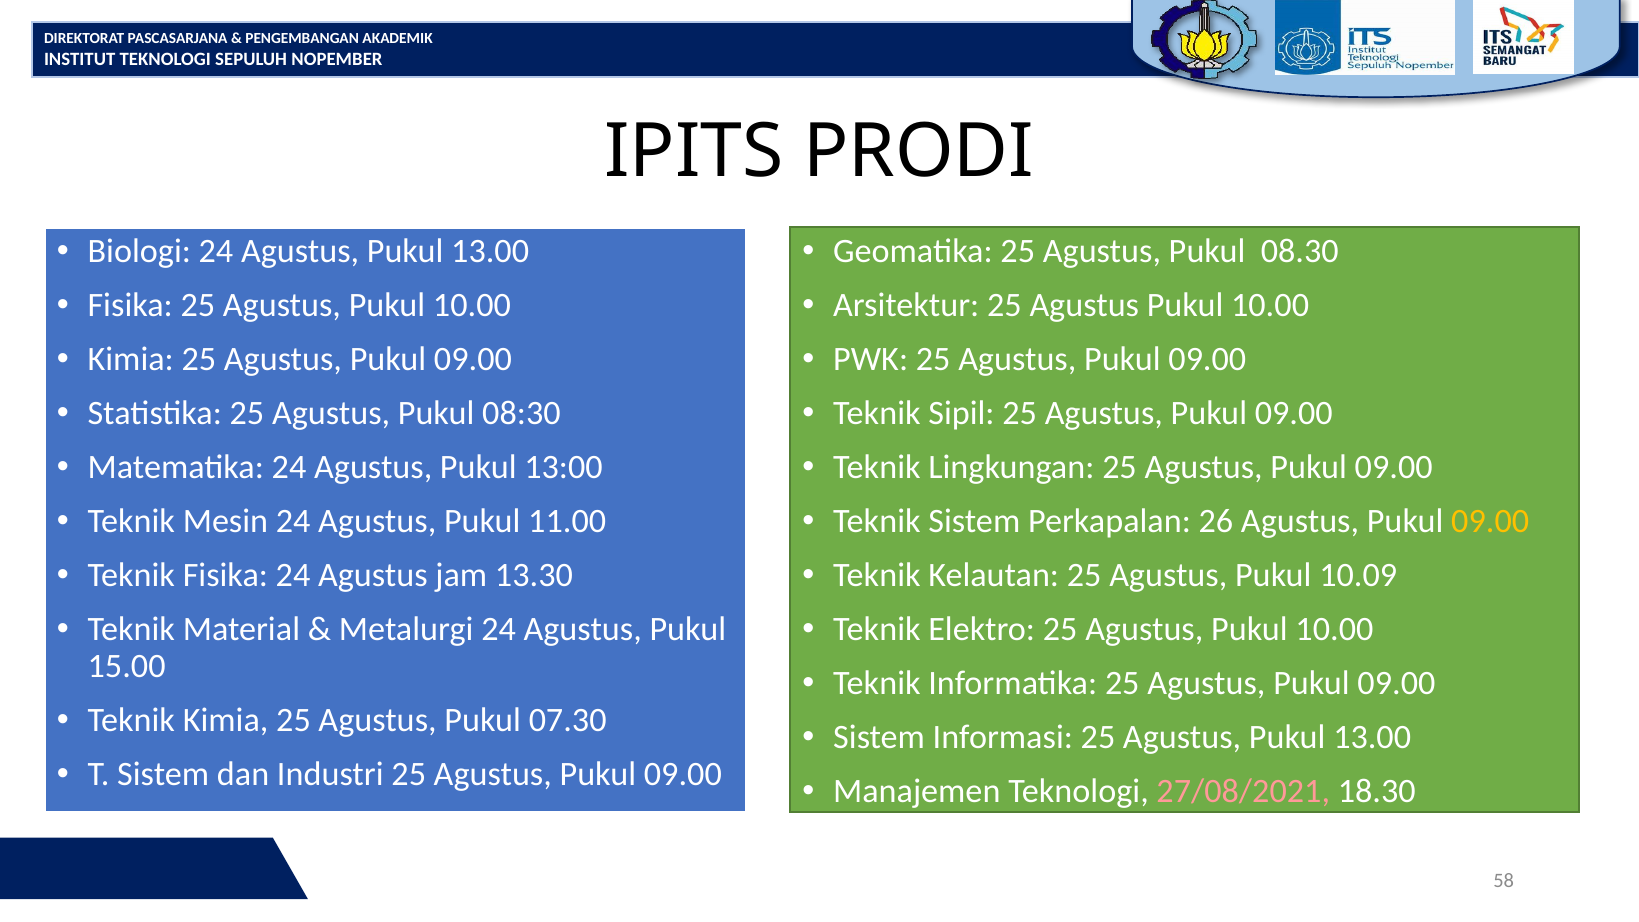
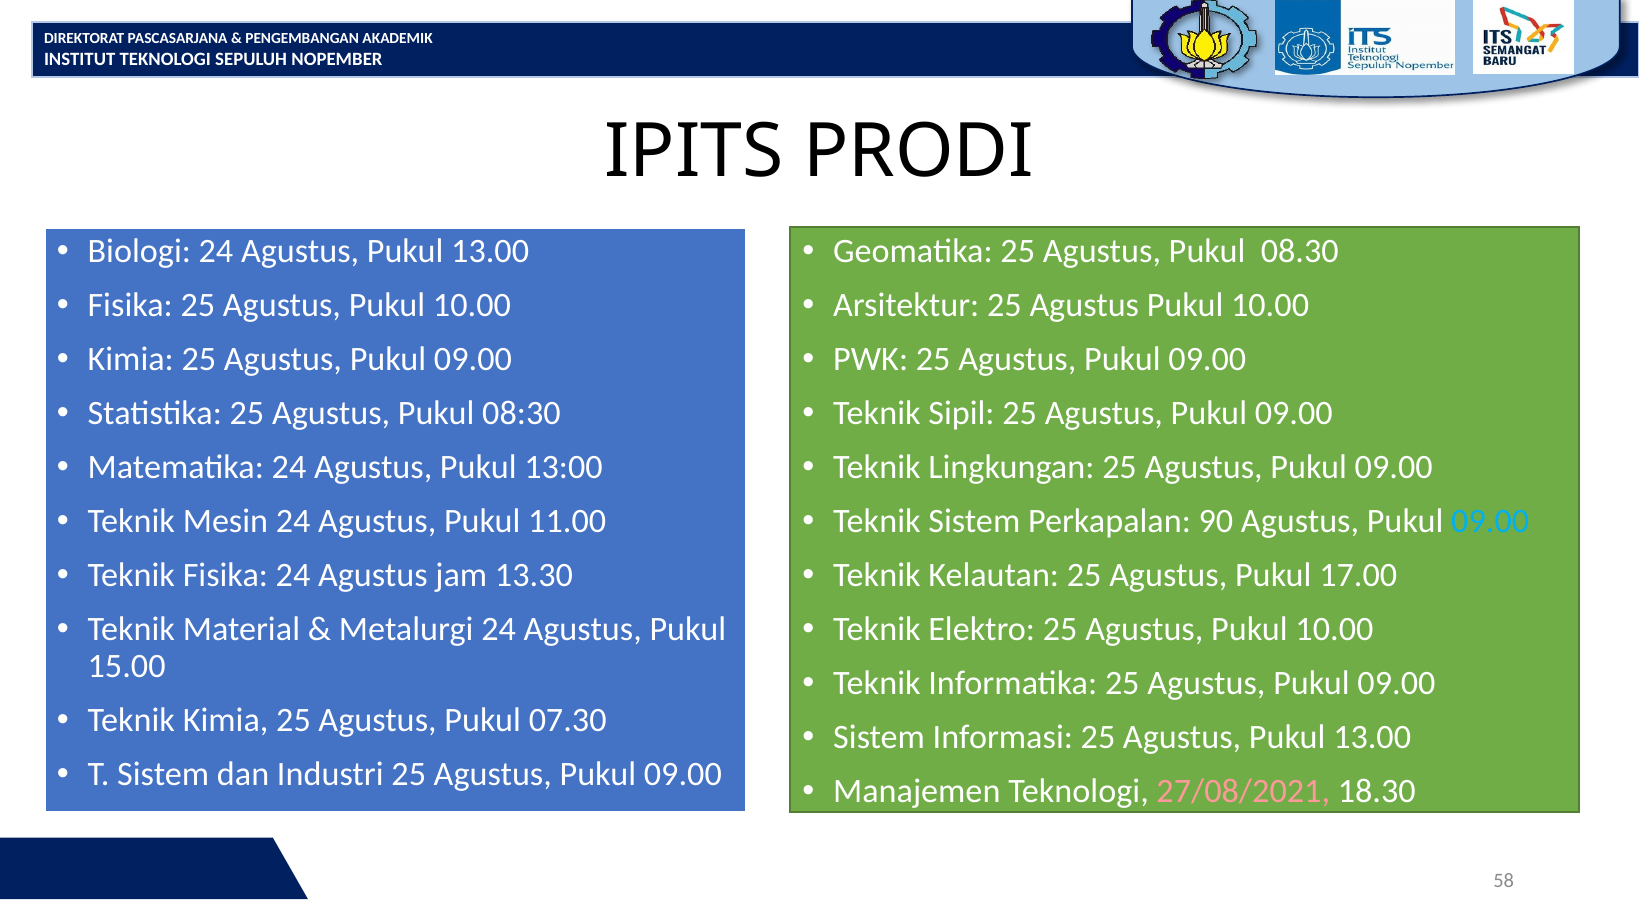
26: 26 -> 90 (1216, 521)
09.00 colour: yellow -> light blue (1490, 521)
10.09: 10.09 -> 17.00 (1358, 575)
